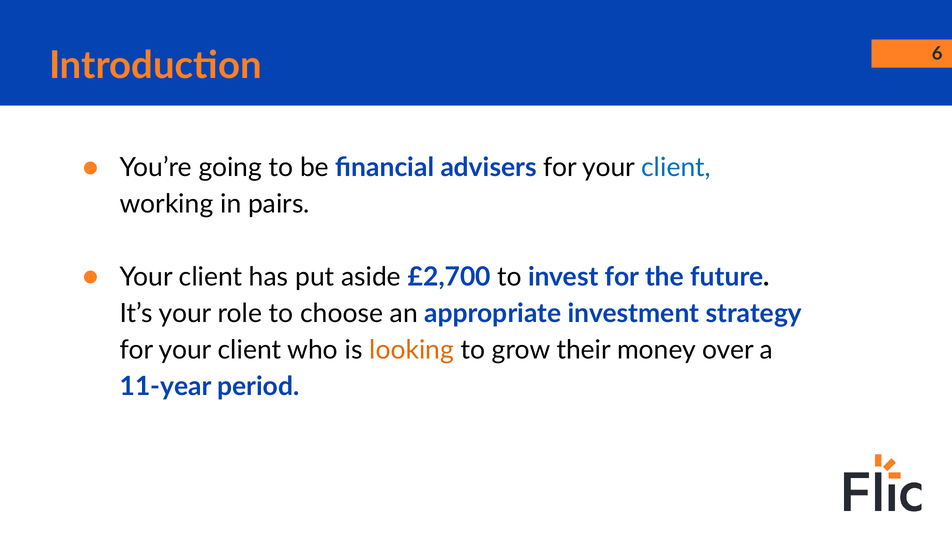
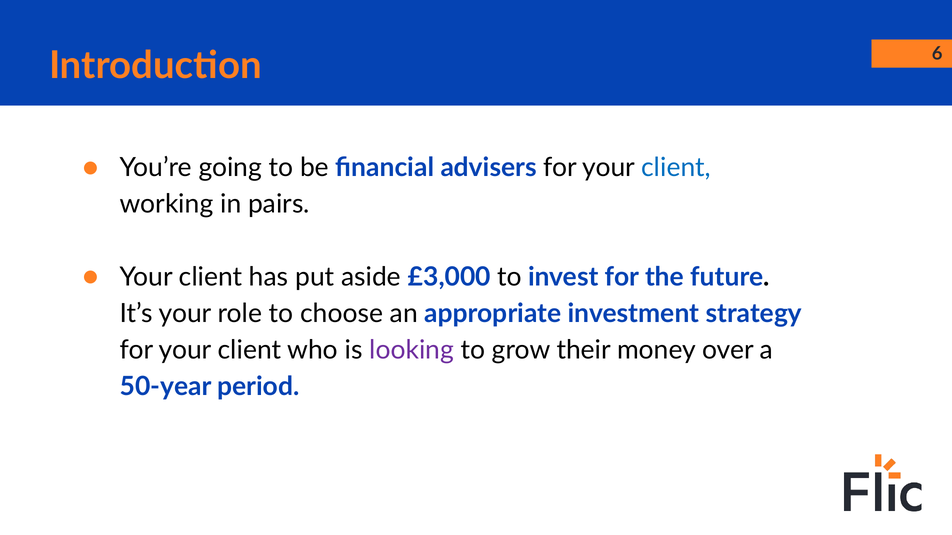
£2,700: £2,700 -> £3,000 (449, 277)
looking colour: orange -> purple (412, 350)
11-year: 11-year -> 50-year (166, 387)
